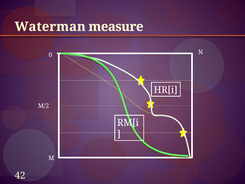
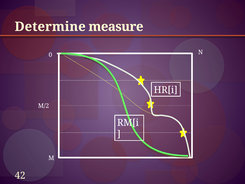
Waterman: Waterman -> Determine (50, 27)
